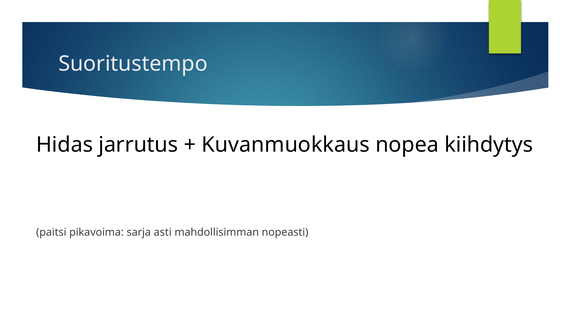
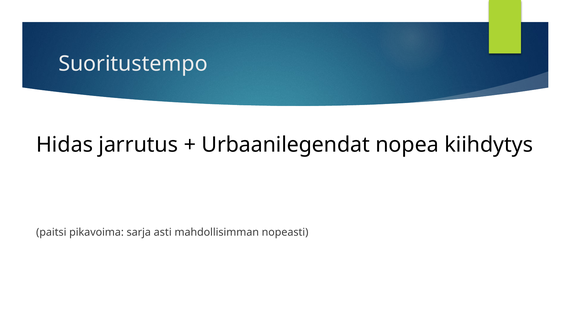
Kuvanmuokkaus: Kuvanmuokkaus -> Urbaanilegendat (286, 145)
